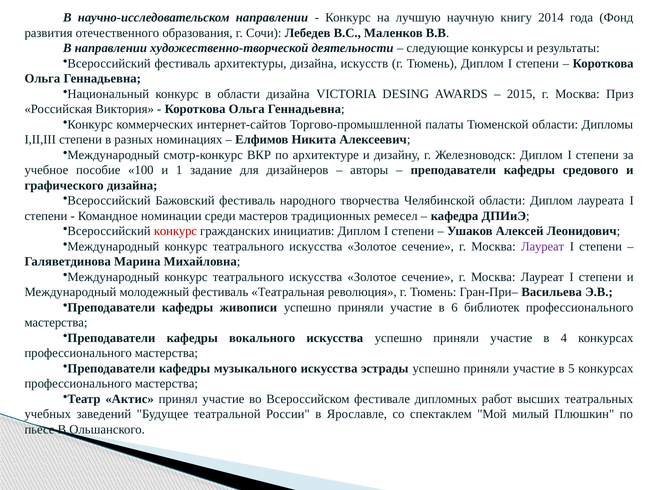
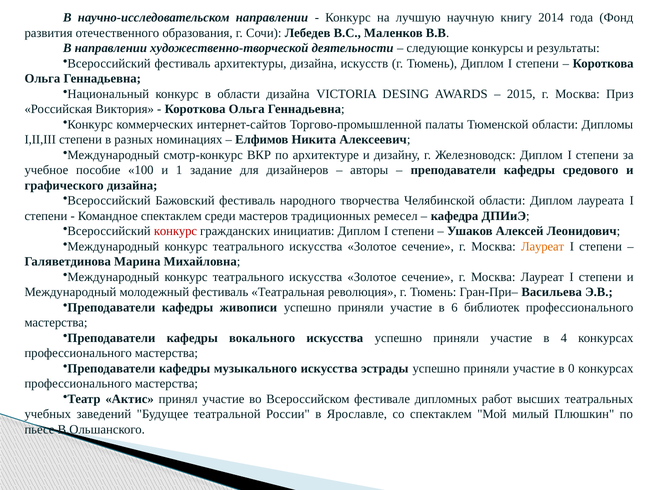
Командное номинации: номинации -> спектаклем (171, 216)
Лауреат colour: purple -> orange (543, 246)
5: 5 -> 0 (571, 368)
